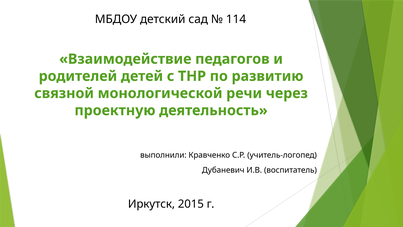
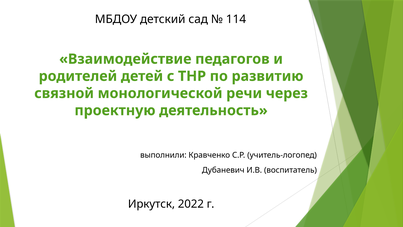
2015: 2015 -> 2022 (191, 204)
